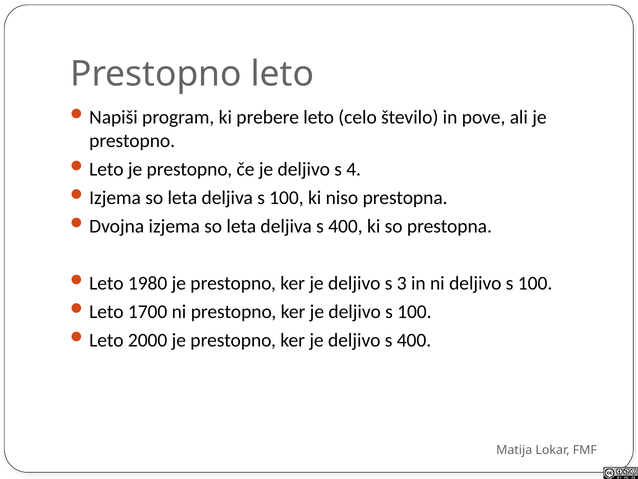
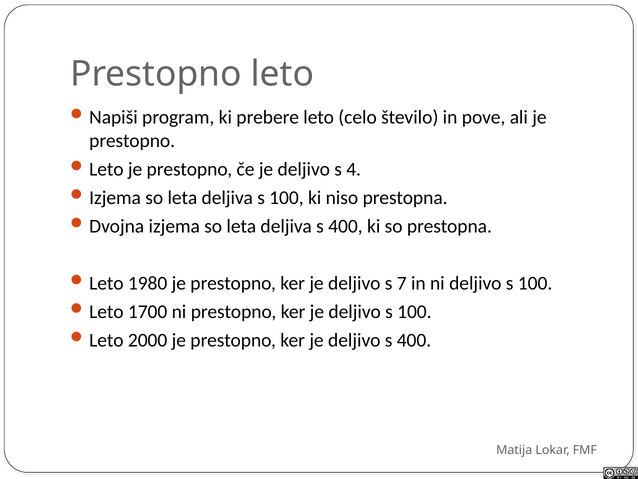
3: 3 -> 7 (402, 283)
